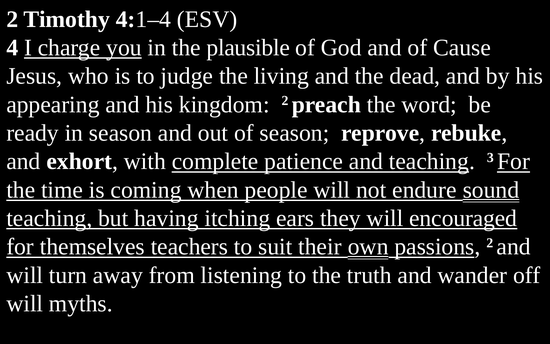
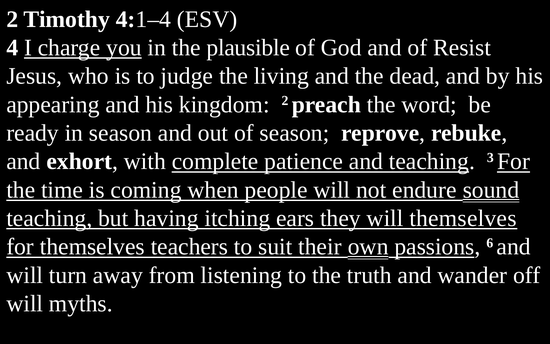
Cause: Cause -> Resist (462, 48)
will encouraged: encouraged -> themselves (463, 218)
passions 2: 2 -> 6 (490, 243)
